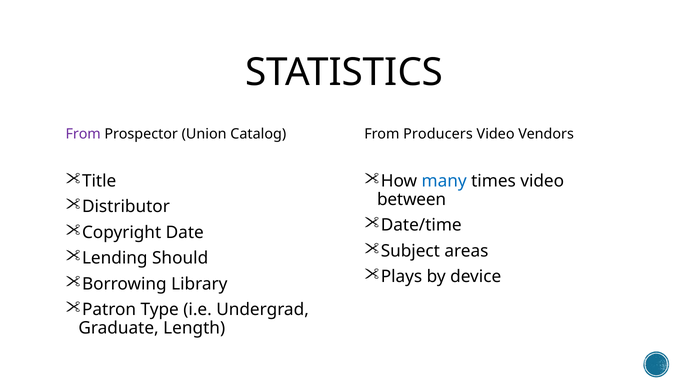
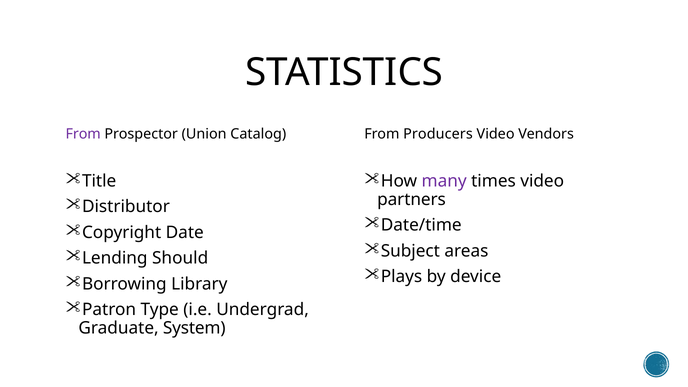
many colour: blue -> purple (444, 181)
between: between -> partners (411, 199)
Length: Length -> System (194, 328)
